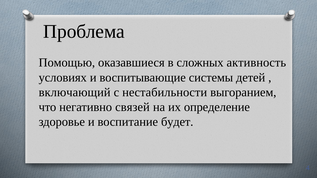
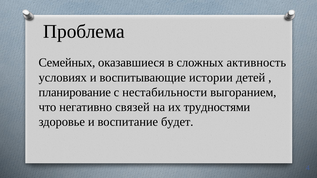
Помощью: Помощью -> Семейных (67, 63)
системы: системы -> истории (211, 78)
включающий: включающий -> планирование (75, 92)
определение: определение -> трудностями (217, 107)
